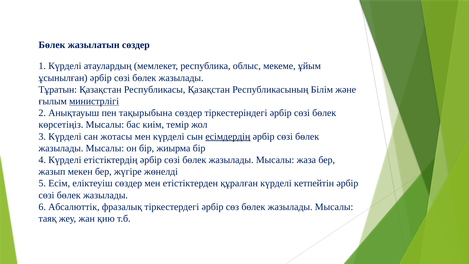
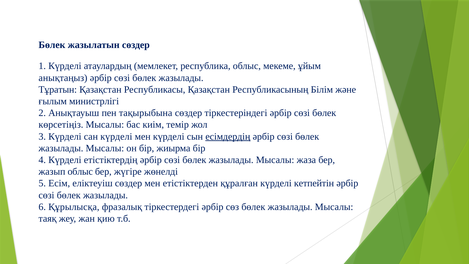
ұсынылған: ұсынылған -> анықтаңыз (63, 78)
министрлігі underline: present -> none (94, 101)
сан жотасы: жотасы -> күрделі (116, 136)
жазып мекен: мекен -> облыс (80, 172)
Абсалюттік: Абсалюттік -> Құрылысқа (74, 207)
